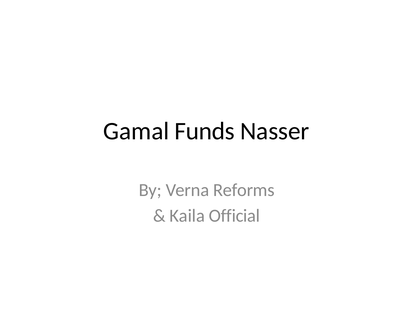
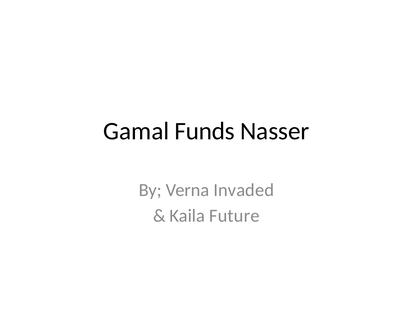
Reforms: Reforms -> Invaded (244, 190)
Official: Official -> Future (234, 216)
